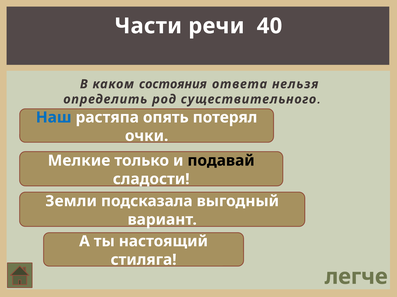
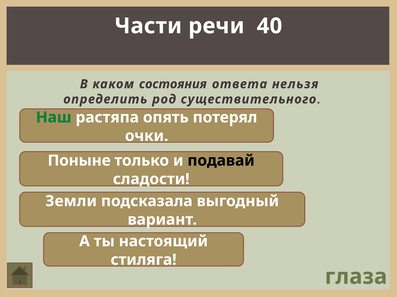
Наш colour: blue -> green (54, 118)
Мелкие: Мелкие -> Поныне (79, 161)
легче: легче -> глаза (356, 277)
